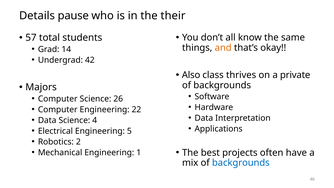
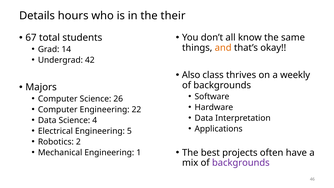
pause: pause -> hours (73, 16)
57: 57 -> 67 (31, 38)
private: private -> weekly (295, 75)
backgrounds colour: blue -> purple (241, 163)
